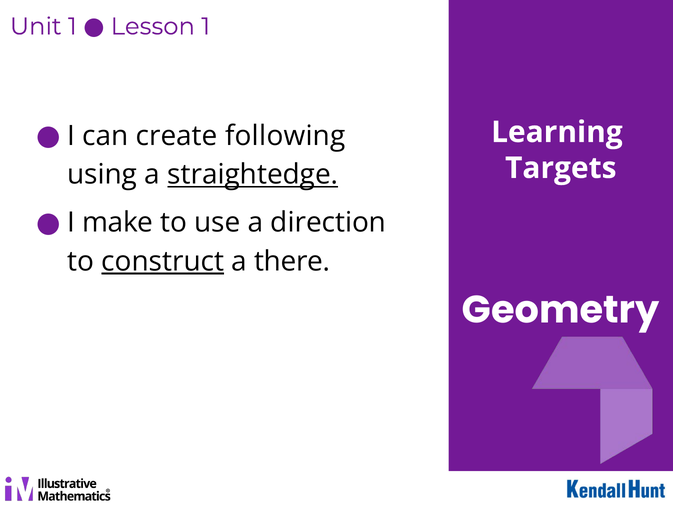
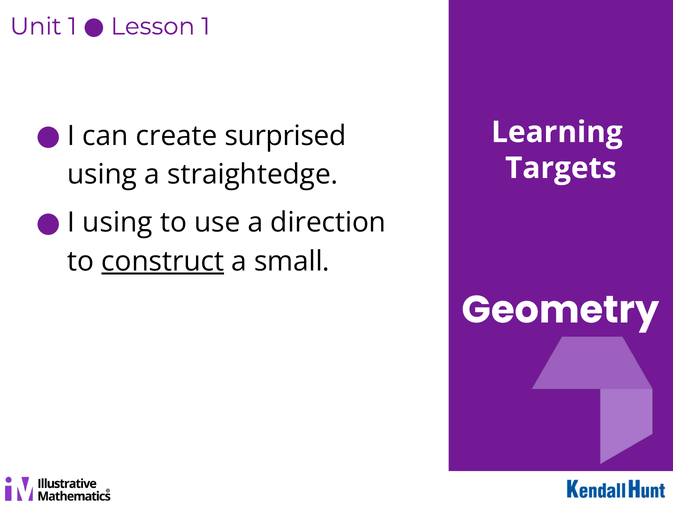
following: following -> surprised (286, 136)
straightedge underline: present -> none (253, 175)
I make: make -> using (117, 223)
there: there -> small (292, 261)
